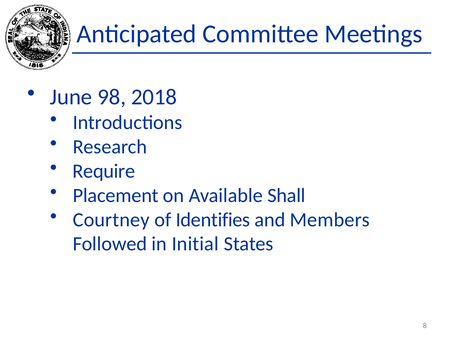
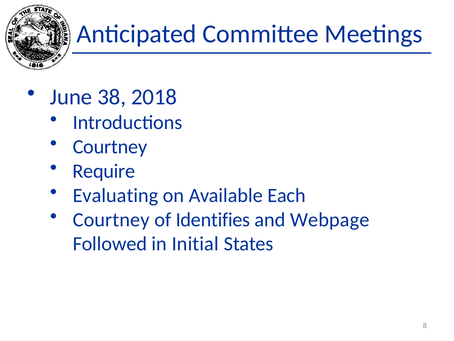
98: 98 -> 38 (112, 97)
Research: Research -> Courtney (110, 147)
Placement: Placement -> Evaluating (116, 195)
Shall: Shall -> Each (286, 195)
Members: Members -> Webpage (330, 219)
